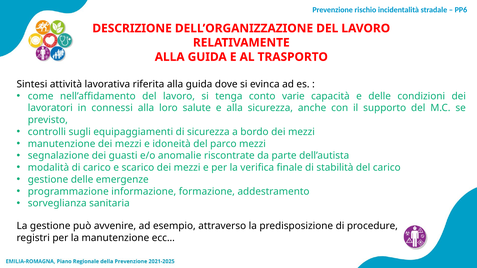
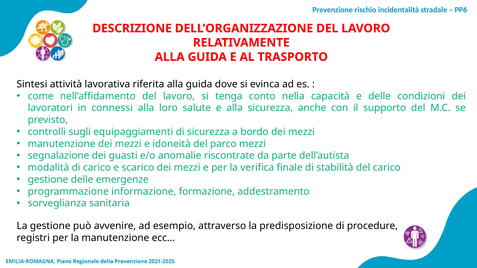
varie: varie -> nella (293, 96)
